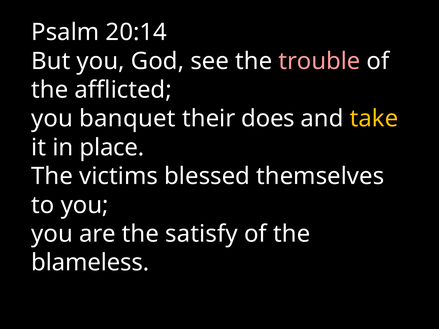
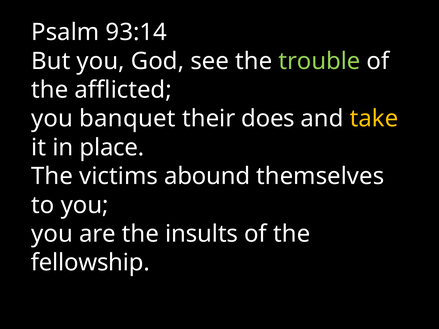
20:14: 20:14 -> 93:14 (136, 32)
trouble colour: pink -> light green (319, 61)
blessed: blessed -> abound (207, 176)
satisfy: satisfy -> insults (202, 234)
blameless: blameless -> fellowship (90, 263)
